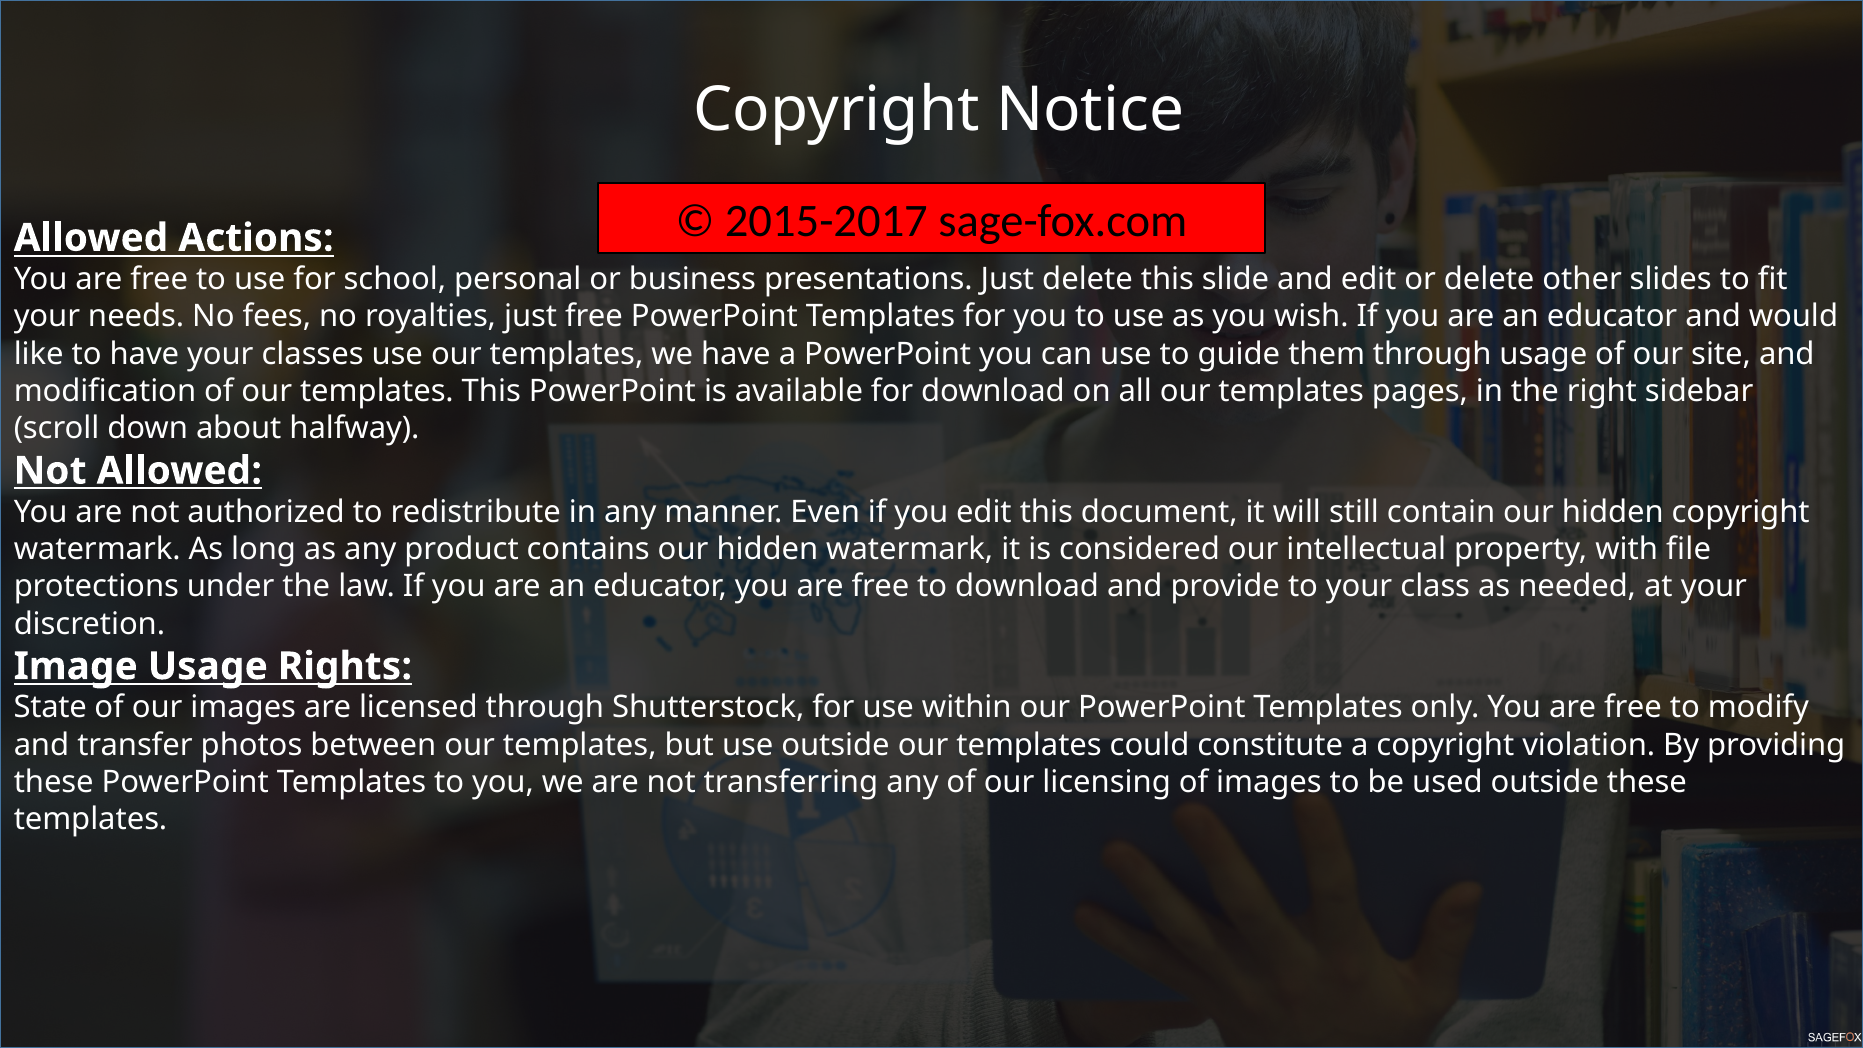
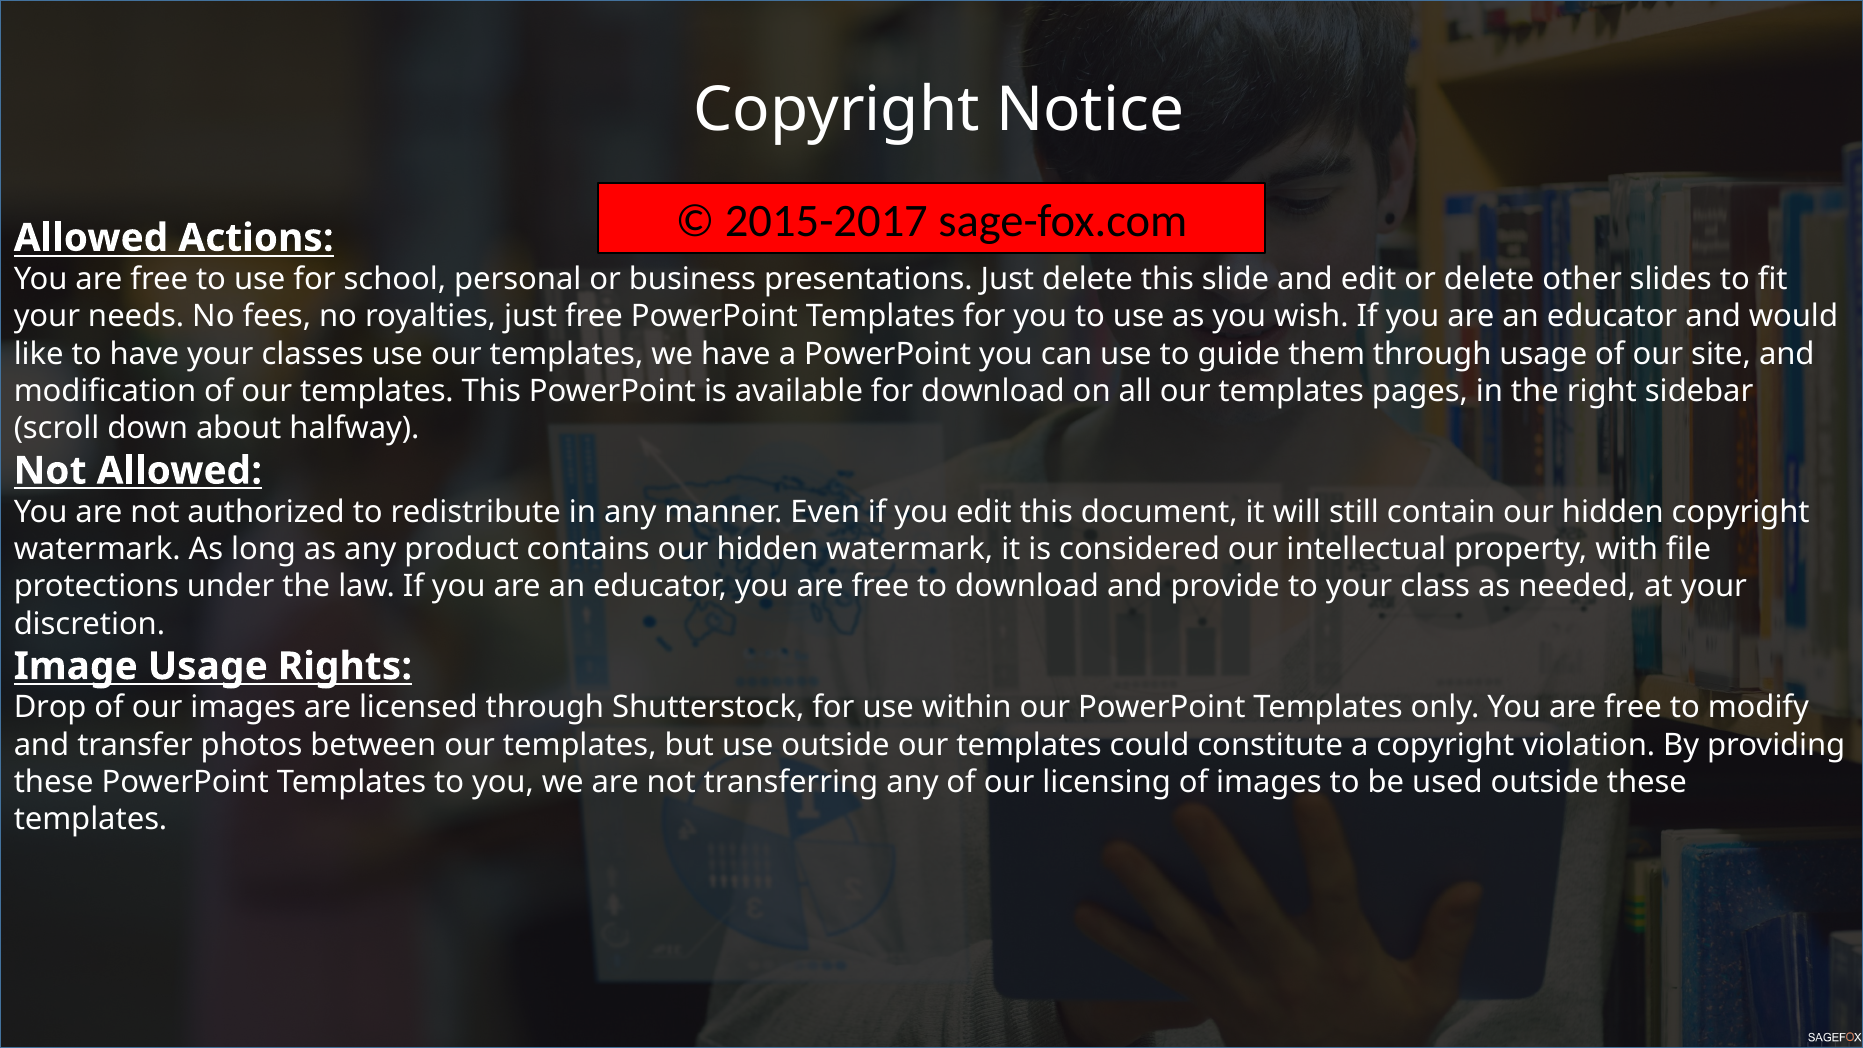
State: State -> Drop (50, 708)
